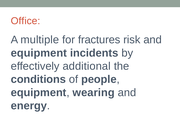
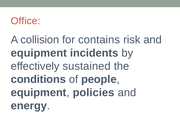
multiple: multiple -> collision (40, 40)
fractures: fractures -> contains (99, 40)
additional: additional -> sustained (87, 66)
wearing: wearing -> policies (94, 93)
